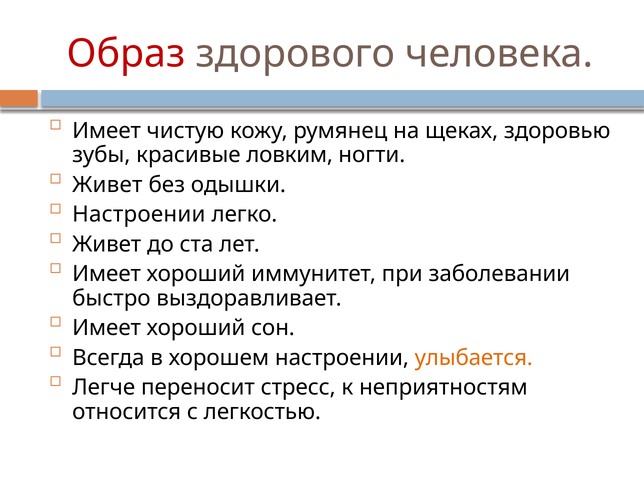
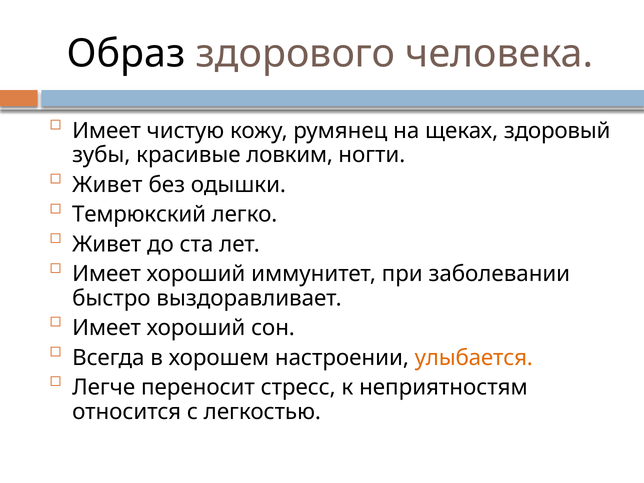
Образ colour: red -> black (126, 54)
здоровью: здоровью -> здоровый (557, 131)
Настроении: Настроении -> Темрюкский (139, 215)
